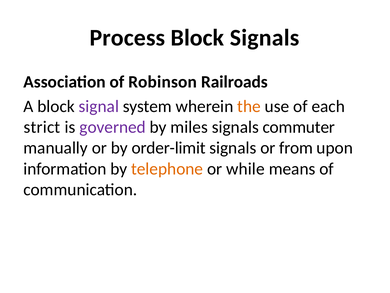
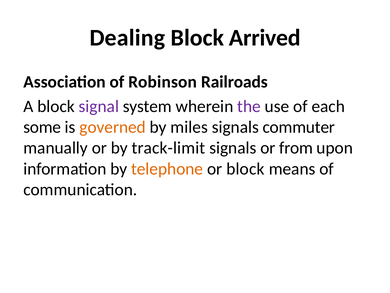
Process: Process -> Dealing (127, 38)
Block Signals: Signals -> Arrived (265, 38)
the colour: orange -> purple (249, 106)
strict: strict -> some (42, 127)
governed colour: purple -> orange (113, 127)
order-limit: order-limit -> track-limit (168, 148)
or while: while -> block (245, 169)
